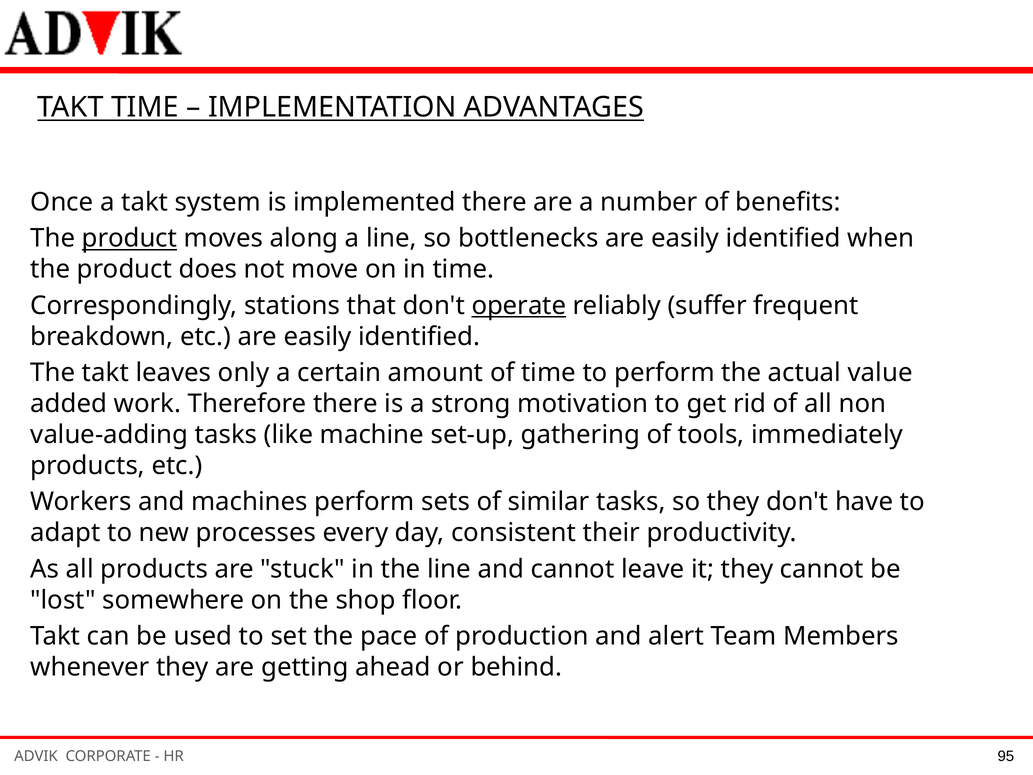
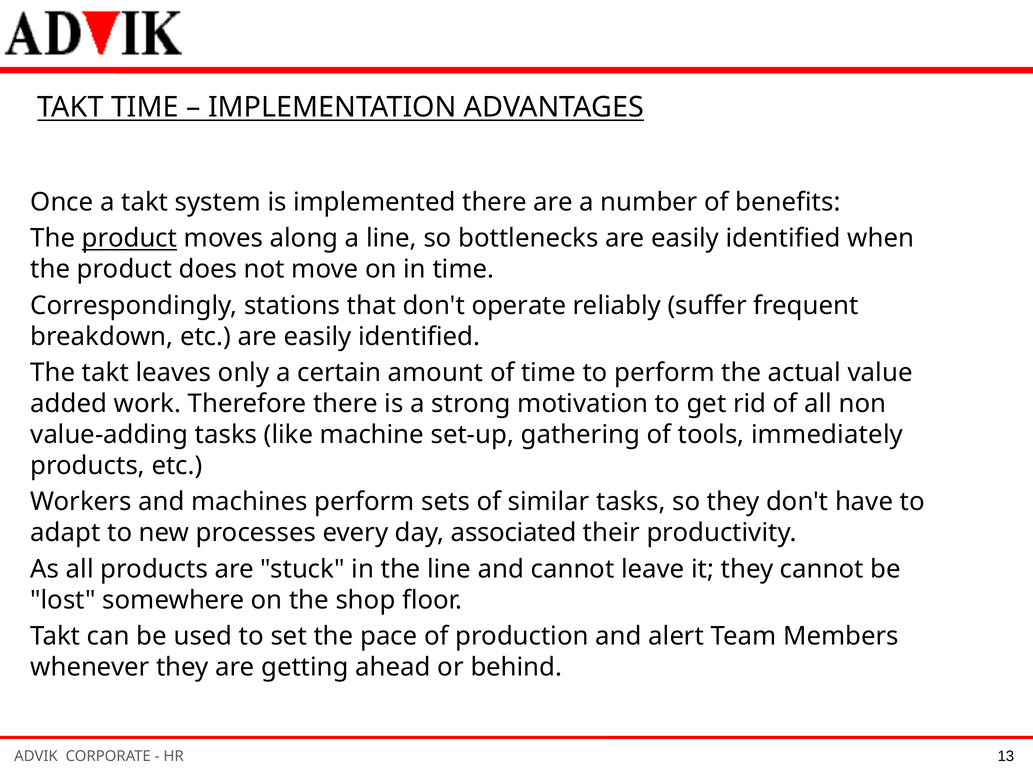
operate underline: present -> none (519, 306)
consistent: consistent -> associated (514, 533)
95: 95 -> 13 (1006, 756)
